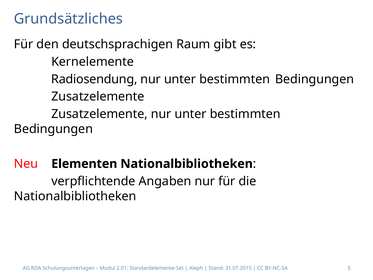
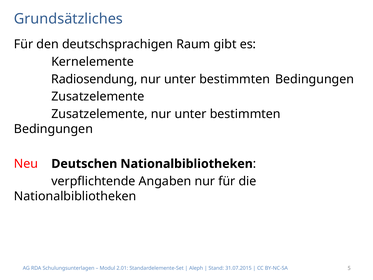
Elementen: Elementen -> Deutschen (84, 164)
